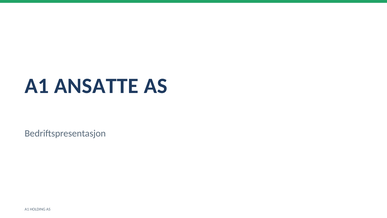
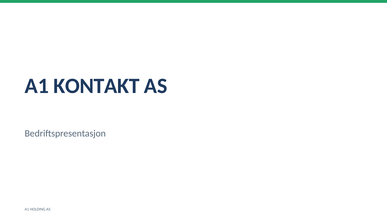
ANSATTE: ANSATTE -> KONTAKT (96, 86)
